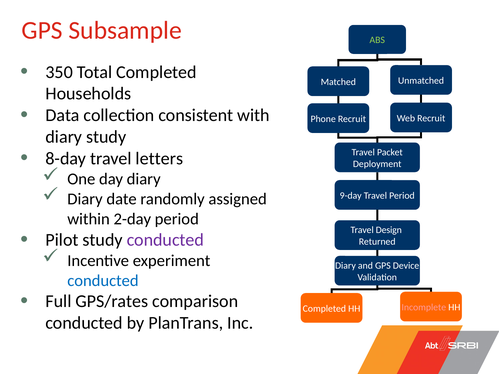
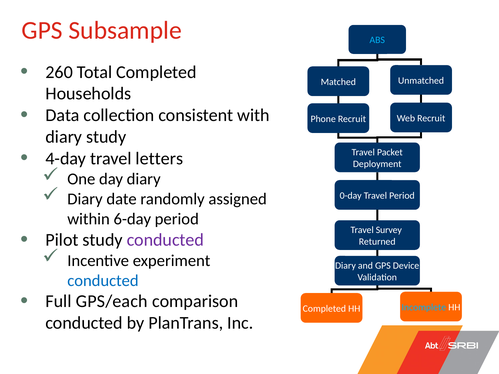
ABS colour: light green -> light blue (377, 40)
350: 350 -> 260 (59, 72)
8-day: 8-day -> 4-day (66, 159)
9-day: 9-day -> 0-day (351, 196)
2-day: 2-day -> 6-day (132, 219)
Design: Design -> Survey (389, 230)
GPS/rates: GPS/rates -> GPS/each (112, 302)
Incomplete colour: pink -> light blue (424, 307)
